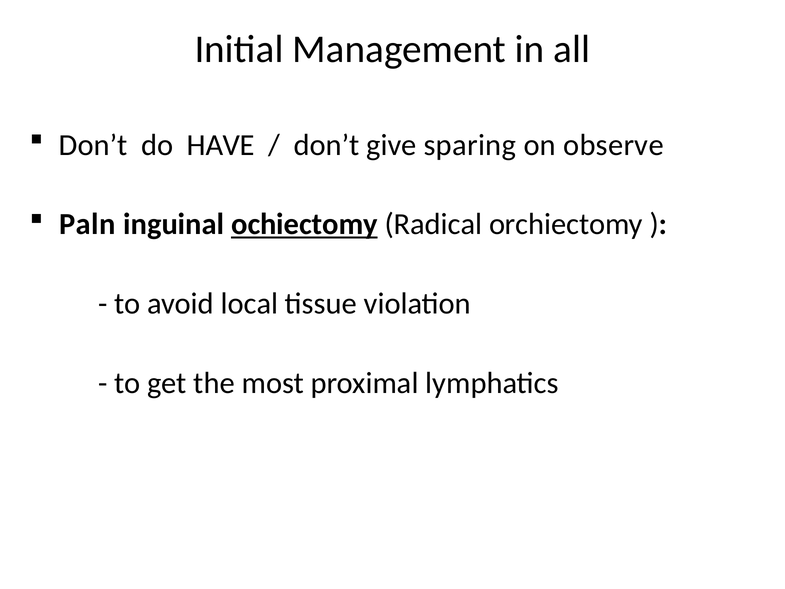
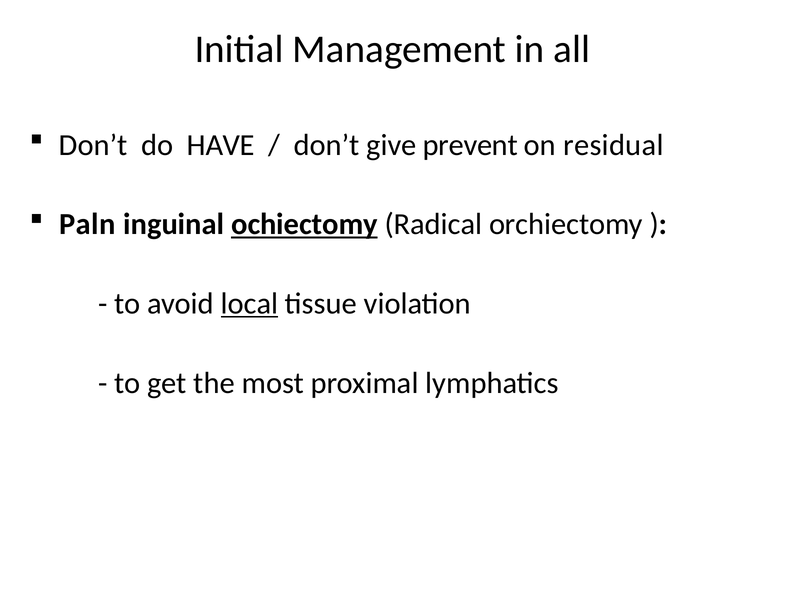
sparing: sparing -> prevent (470, 145)
observe: observe -> residual (613, 145)
local underline: none -> present (249, 304)
